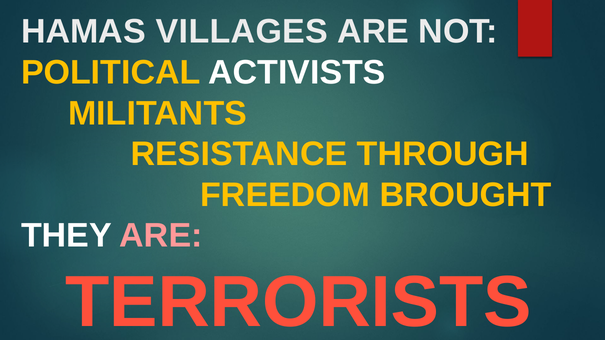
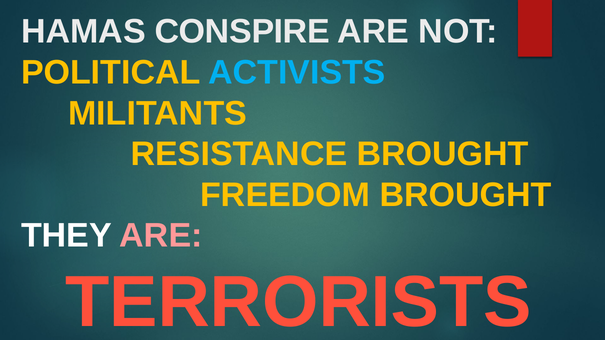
VILLAGES: VILLAGES -> CONSPIRE (242, 32)
ACTIVISTS colour: white -> light blue (297, 73)
RESISTANCE THROUGH: THROUGH -> BROUGHT (443, 154)
